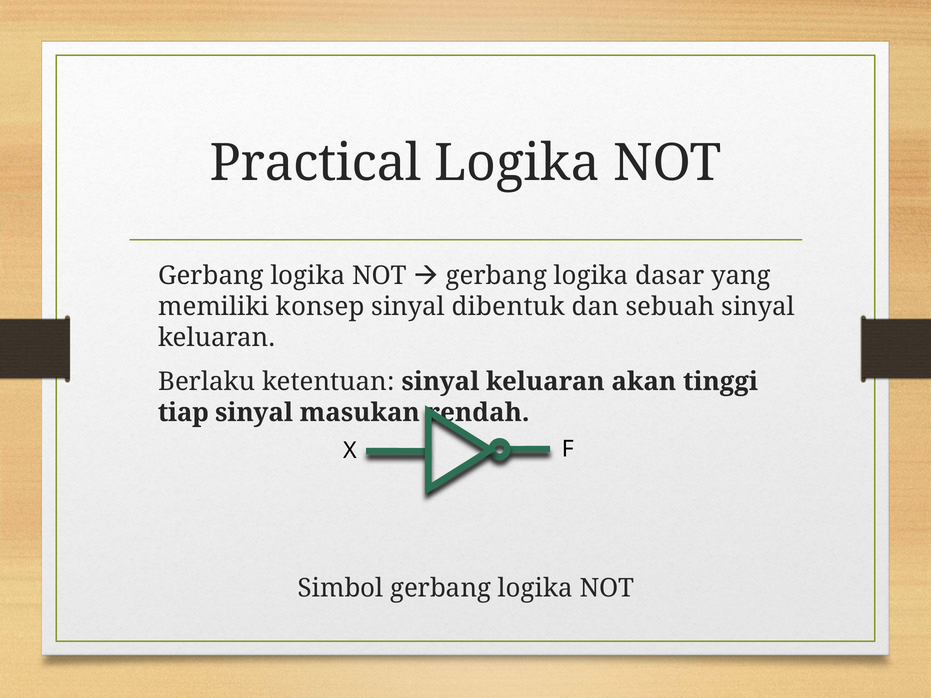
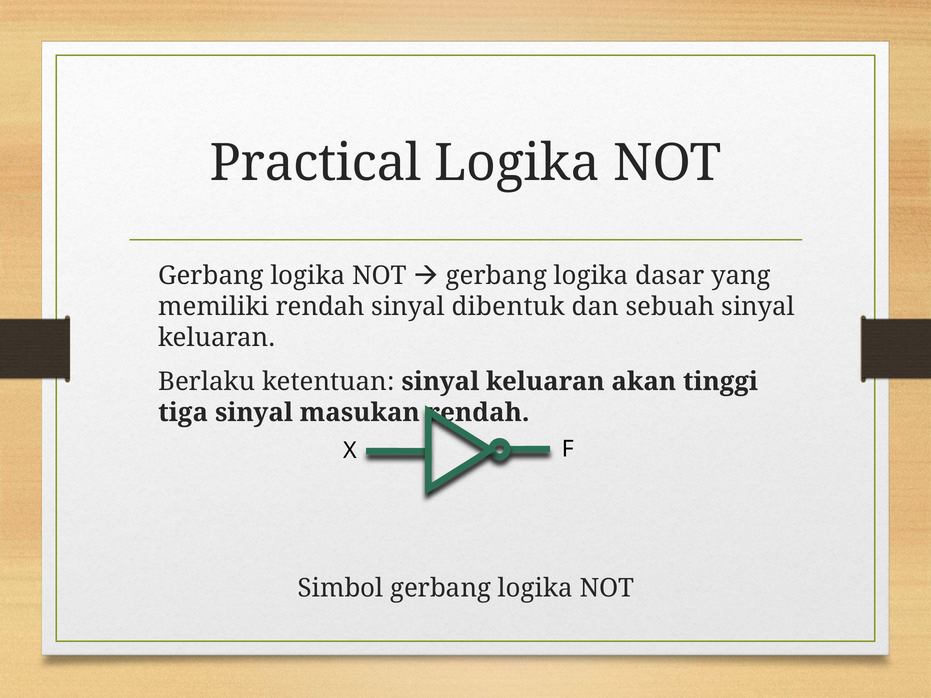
memiliki konsep: konsep -> rendah (320, 307)
tiap: tiap -> tiga (183, 413)
